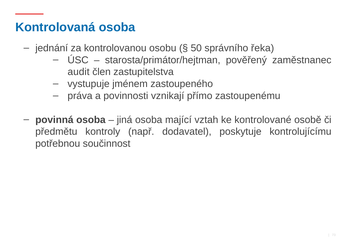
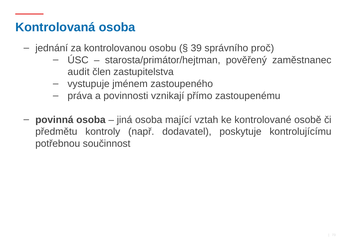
50: 50 -> 39 (196, 48)
řeka: řeka -> proč (263, 48)
